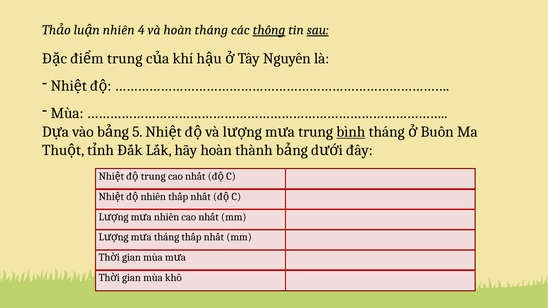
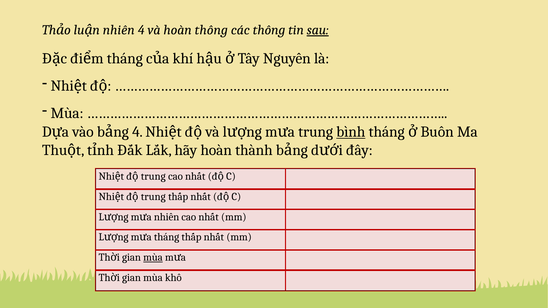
hoàn tháng: tháng -> thông (211, 30)
thông underline: present -> none (269, 30)
trung: trung -> tháng (125, 58)
5: 5 -> 4 (137, 132)
nhiên: nhiên -> trung (153, 197)
mùa underline: none -> present (153, 258)
